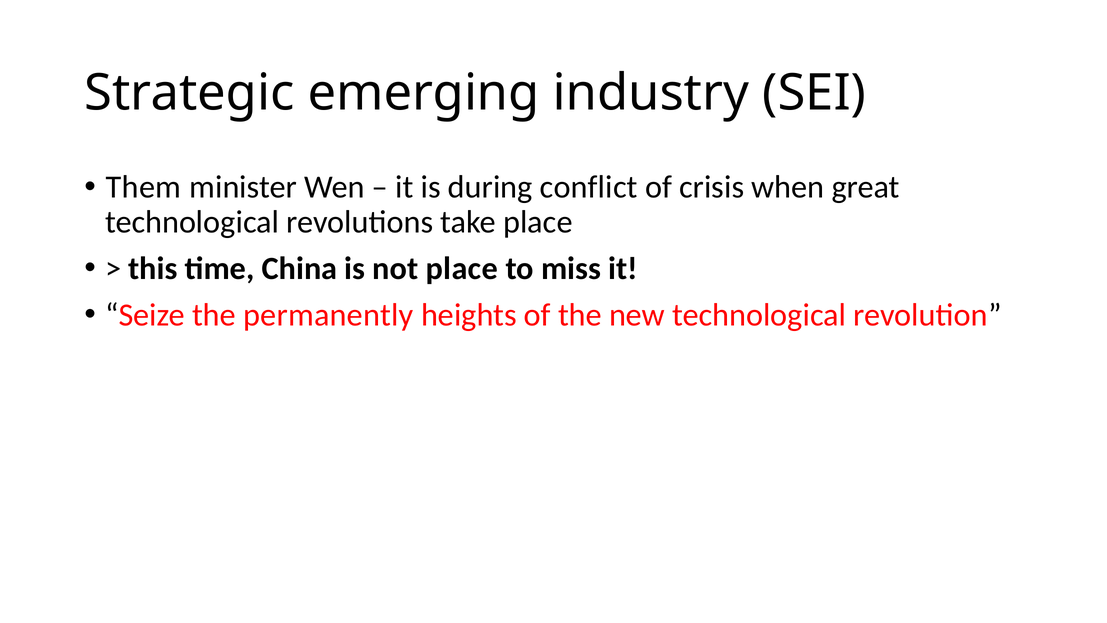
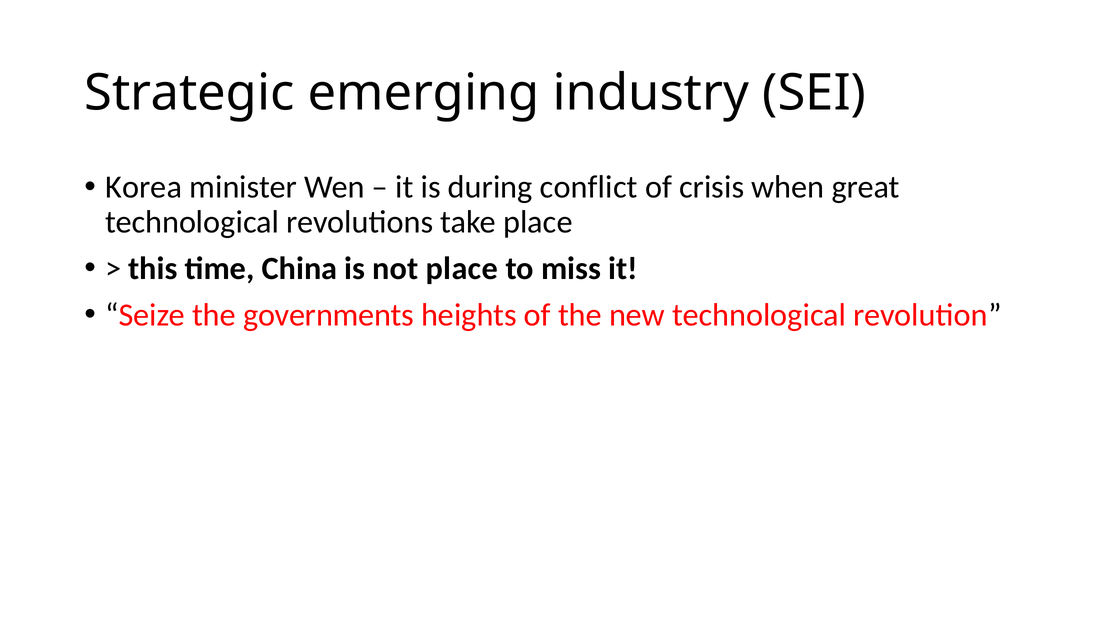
Them: Them -> Korea (144, 187)
permanently: permanently -> governments (329, 315)
